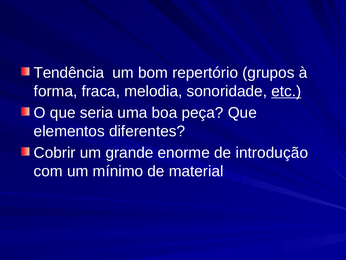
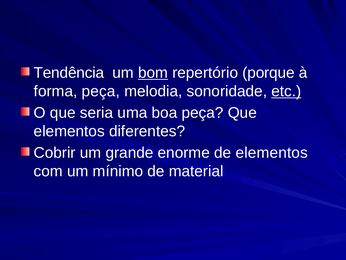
bom underline: none -> present (153, 73)
grupos: grupos -> porque (268, 73)
forma fraca: fraca -> peça (101, 91)
de introdução: introdução -> elementos (272, 153)
